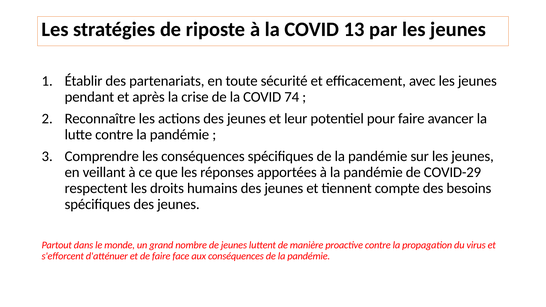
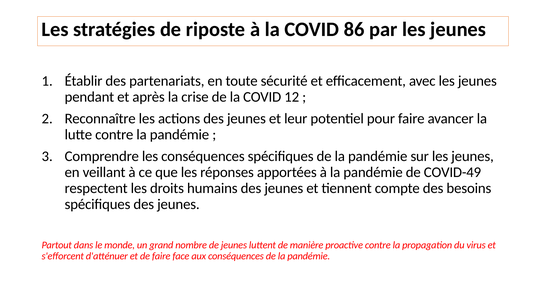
13: 13 -> 86 (354, 29)
74: 74 -> 12 (292, 97)
COVID-29: COVID-29 -> COVID-49 (452, 172)
